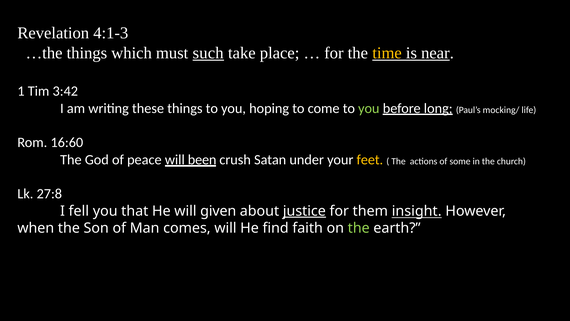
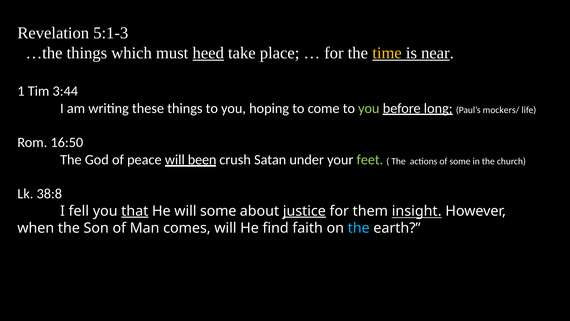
4:1-3: 4:1-3 -> 5:1-3 (111, 33)
such: such -> heed (208, 53)
3:42: 3:42 -> 3:44 (65, 91)
mocking/: mocking/ -> mockers/ (501, 110)
16:60: 16:60 -> 16:50 (67, 142)
feet colour: yellow -> light green (370, 159)
27:8: 27:8 -> 38:8 (49, 194)
that underline: none -> present (135, 211)
will given: given -> some (218, 211)
the colour: light green -> light blue (359, 228)
